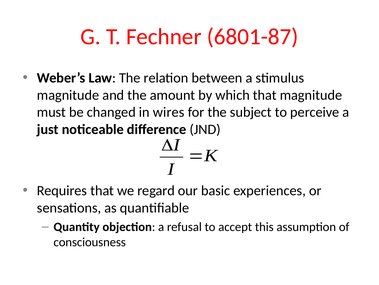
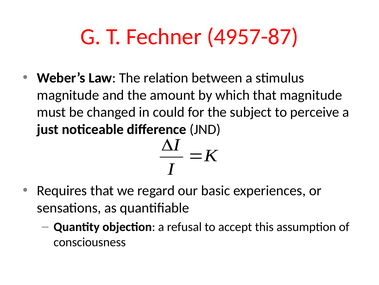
6801-87: 6801-87 -> 4957-87 (253, 37)
wires: wires -> could (169, 112)
